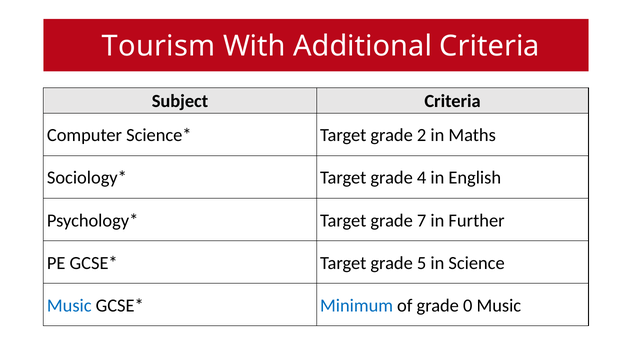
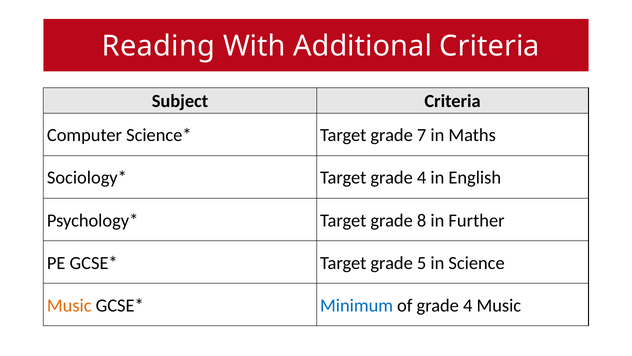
Tourism: Tourism -> Reading (159, 46)
2: 2 -> 7 (422, 135)
7: 7 -> 8 (422, 220)
Music colour: blue -> orange (69, 305)
of grade 0: 0 -> 4 (468, 305)
